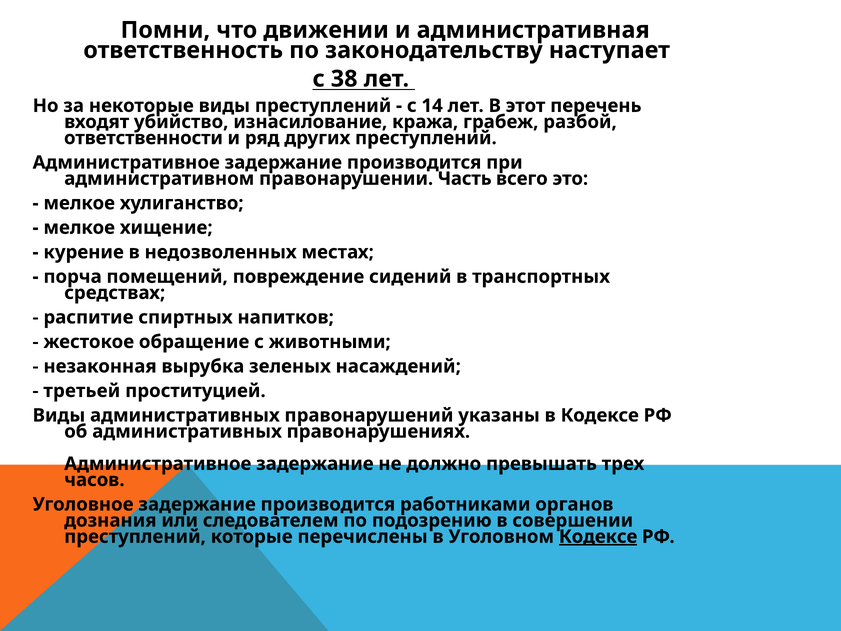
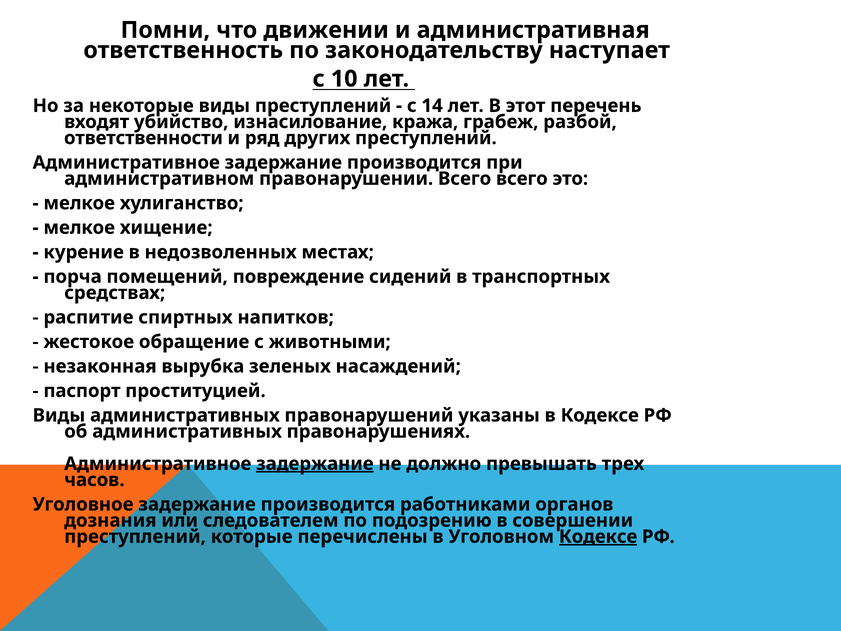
38: 38 -> 10 (344, 79)
правонарушении Часть: Часть -> Всего (465, 179)
третьей: третьей -> паспорт (82, 391)
задержание underline: none -> present (315, 464)
